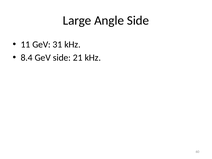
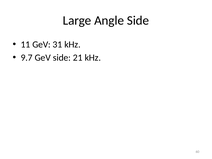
8.4: 8.4 -> 9.7 (27, 58)
